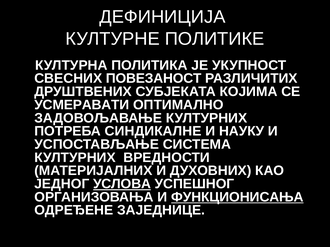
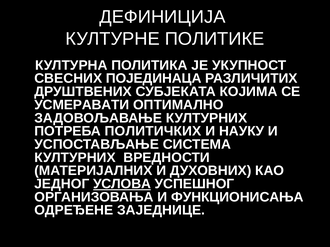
ПОВЕЗАНОСТ: ПОВЕЗАНОСТ -> ПОЈЕДИНАЦА (154, 79)
СИНДИКАЛНЕ: СИНДИКАЛНЕ -> ПОЛИТИЧКИХ (153, 131)
ФУНКЦИОНИСАЊА underline: present -> none (237, 197)
